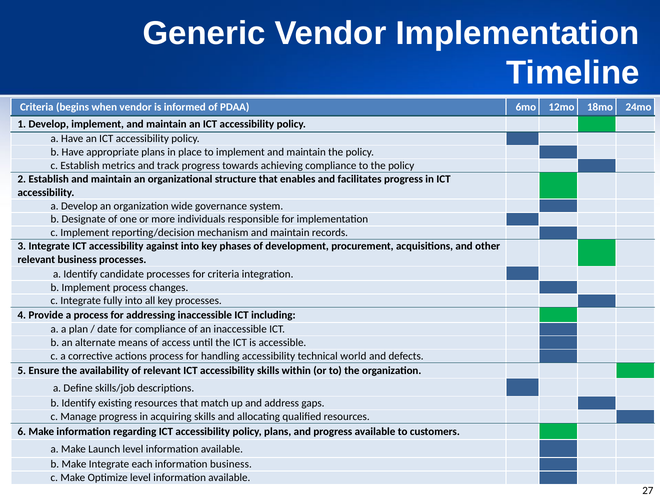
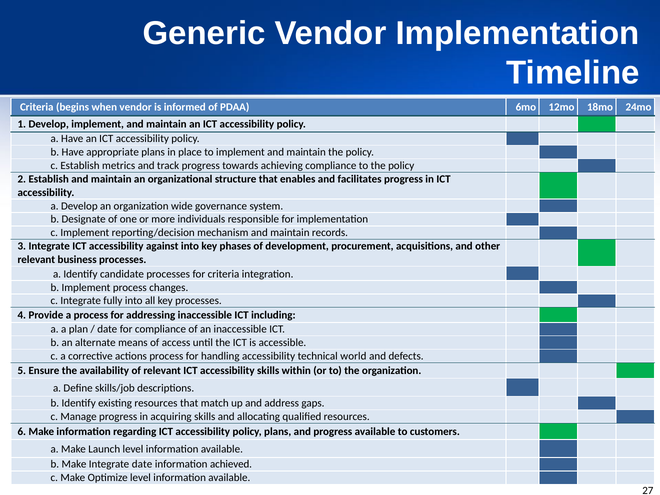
Integrate each: each -> date (142, 464)
information business: business -> achieved (231, 464)
